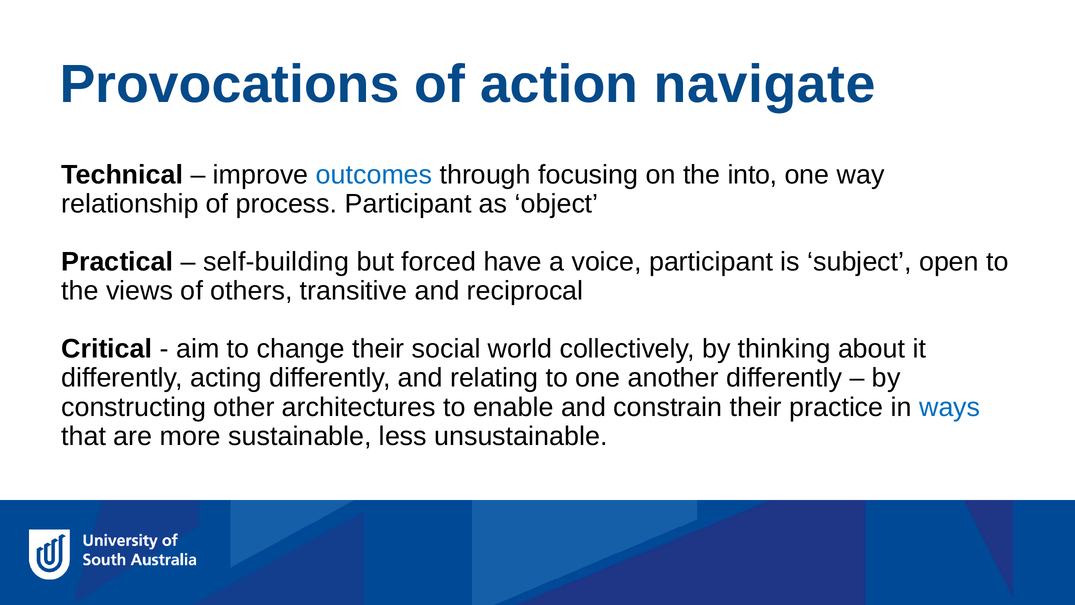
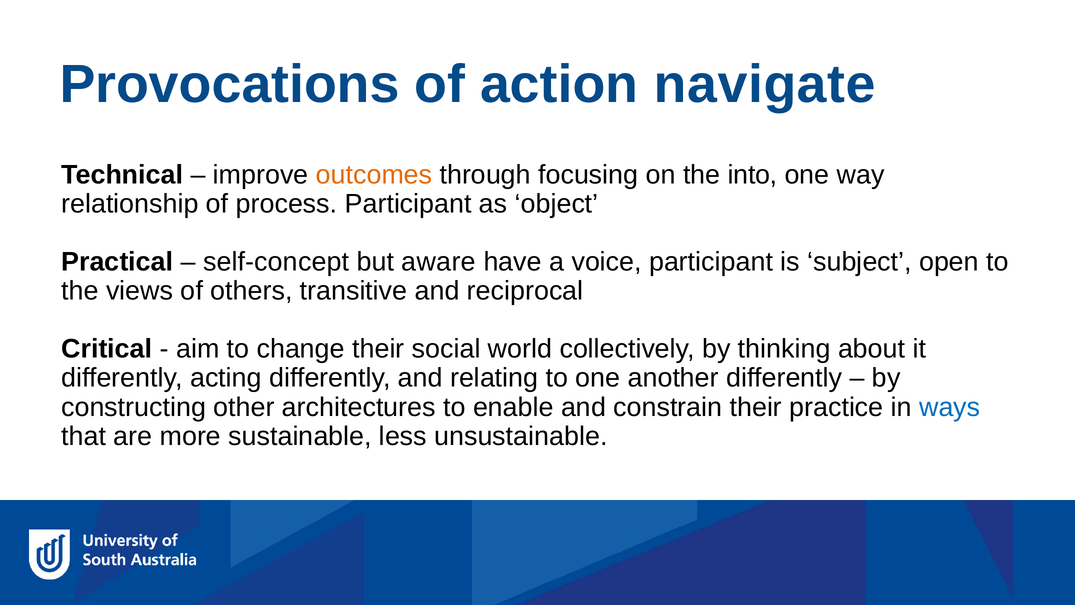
outcomes colour: blue -> orange (374, 175)
self-building: self-building -> self-concept (276, 262)
forced: forced -> aware (439, 262)
